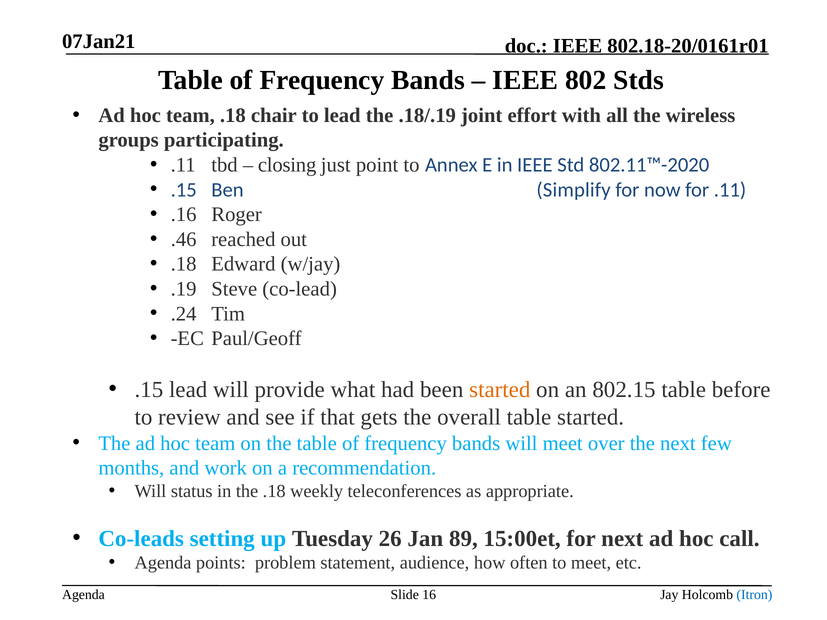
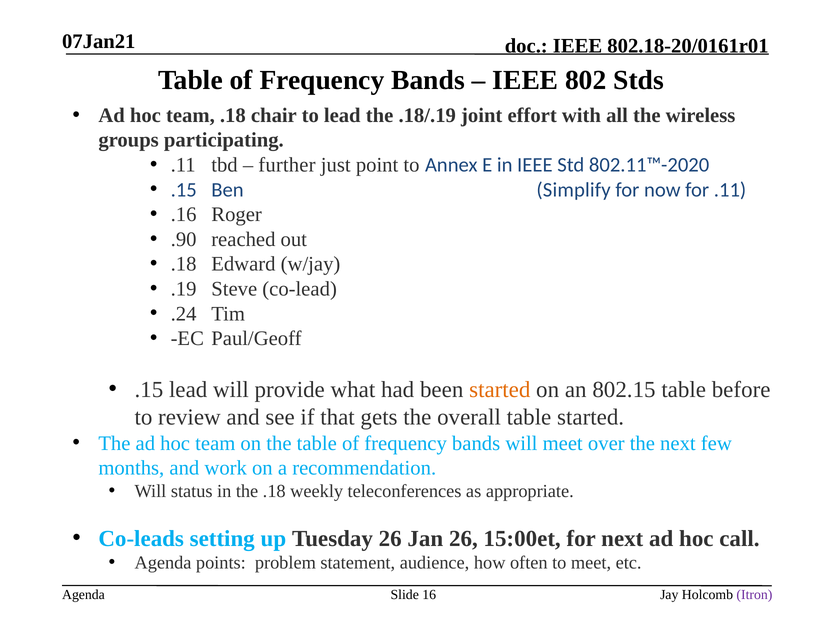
closing: closing -> further (287, 165)
.46: .46 -> .90 (184, 239)
Jan 89: 89 -> 26 (463, 539)
Itron colour: blue -> purple (754, 595)
